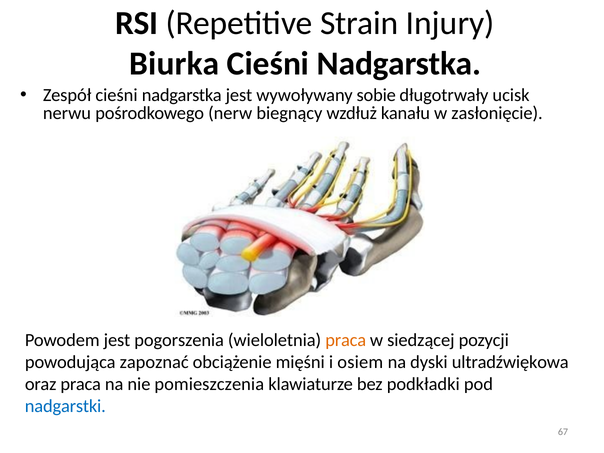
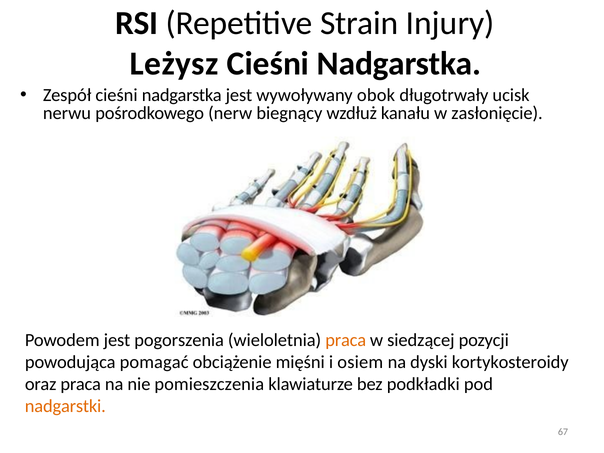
Biurka: Biurka -> Leżysz (174, 64)
sobie: sobie -> obok (376, 95)
zapoznać: zapoznać -> pomagać (154, 362)
ultradźwiękowa: ultradźwiękowa -> kortykosteroidy (510, 362)
nadgarstki colour: blue -> orange (65, 406)
